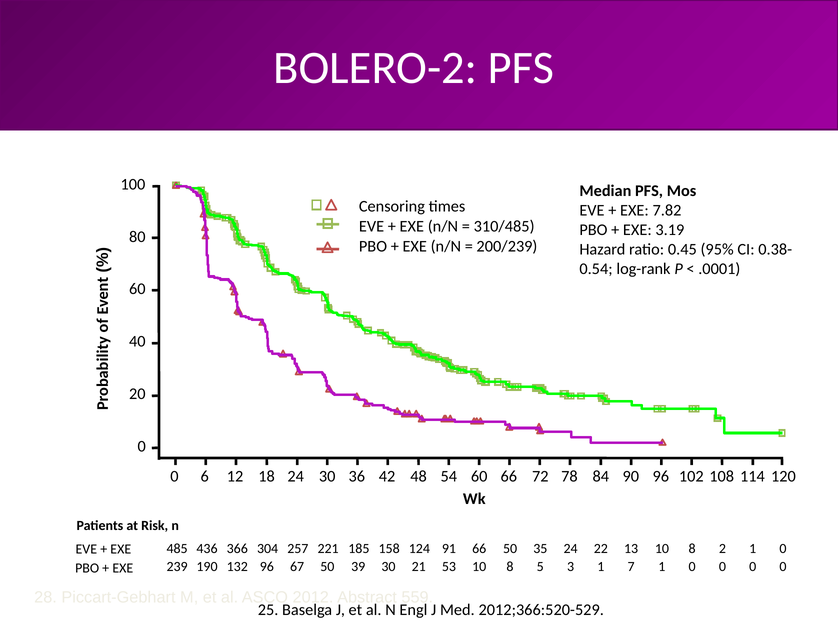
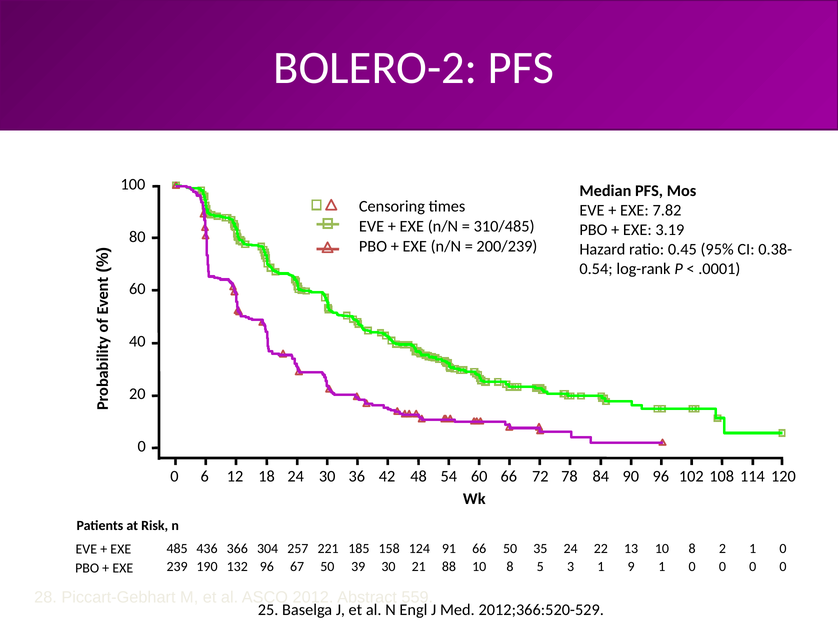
53: 53 -> 88 (449, 566)
7: 7 -> 9 (631, 566)
